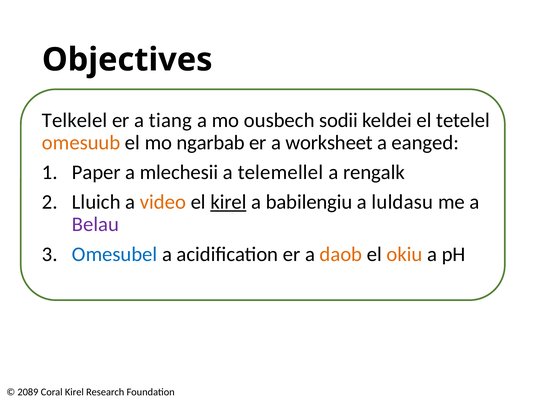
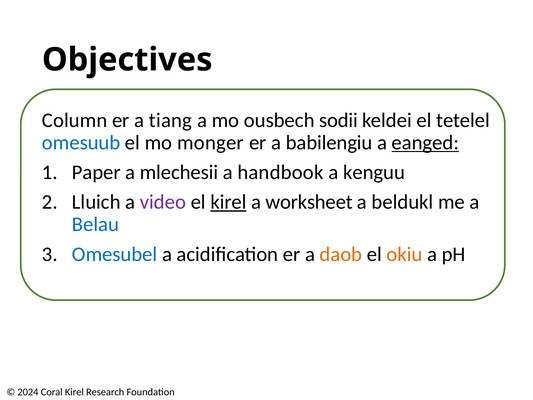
Telkelel: Telkelel -> Column (75, 120)
omesuub colour: orange -> blue (81, 142)
ngarbab: ngarbab -> monger (211, 142)
worksheet: worksheet -> babilengiu (329, 142)
eanged underline: none -> present (425, 142)
telemellel: telemellel -> handbook (280, 172)
rengalk: rengalk -> kenguu (374, 172)
video colour: orange -> purple (163, 202)
babilengiu: babilengiu -> worksheet (309, 202)
luldasu: luldasu -> beldukl (402, 202)
Belau colour: purple -> blue (95, 224)
2089: 2089 -> 2024 (28, 392)
